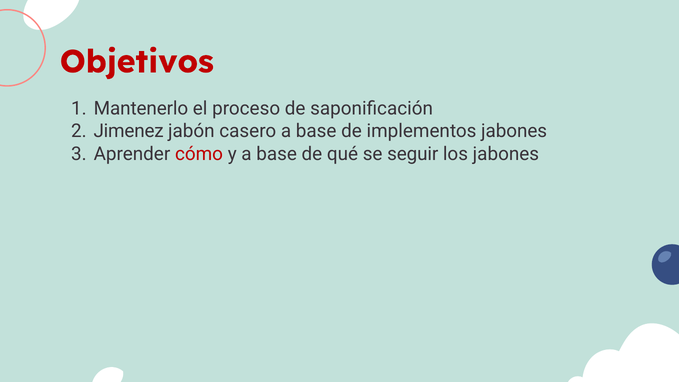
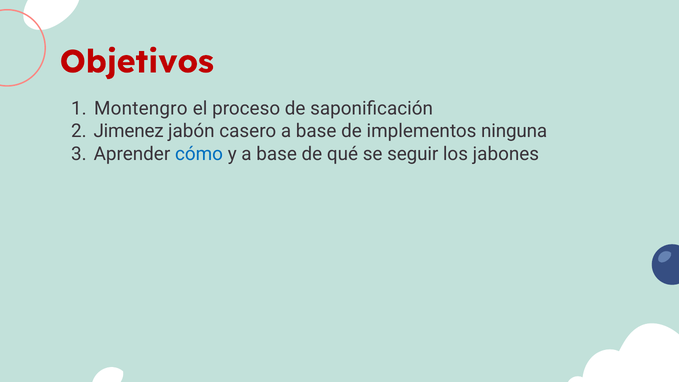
Mantenerlo: Mantenerlo -> Montengro (141, 109)
implementos jabones: jabones -> ninguna (514, 131)
cómo colour: red -> blue (199, 154)
